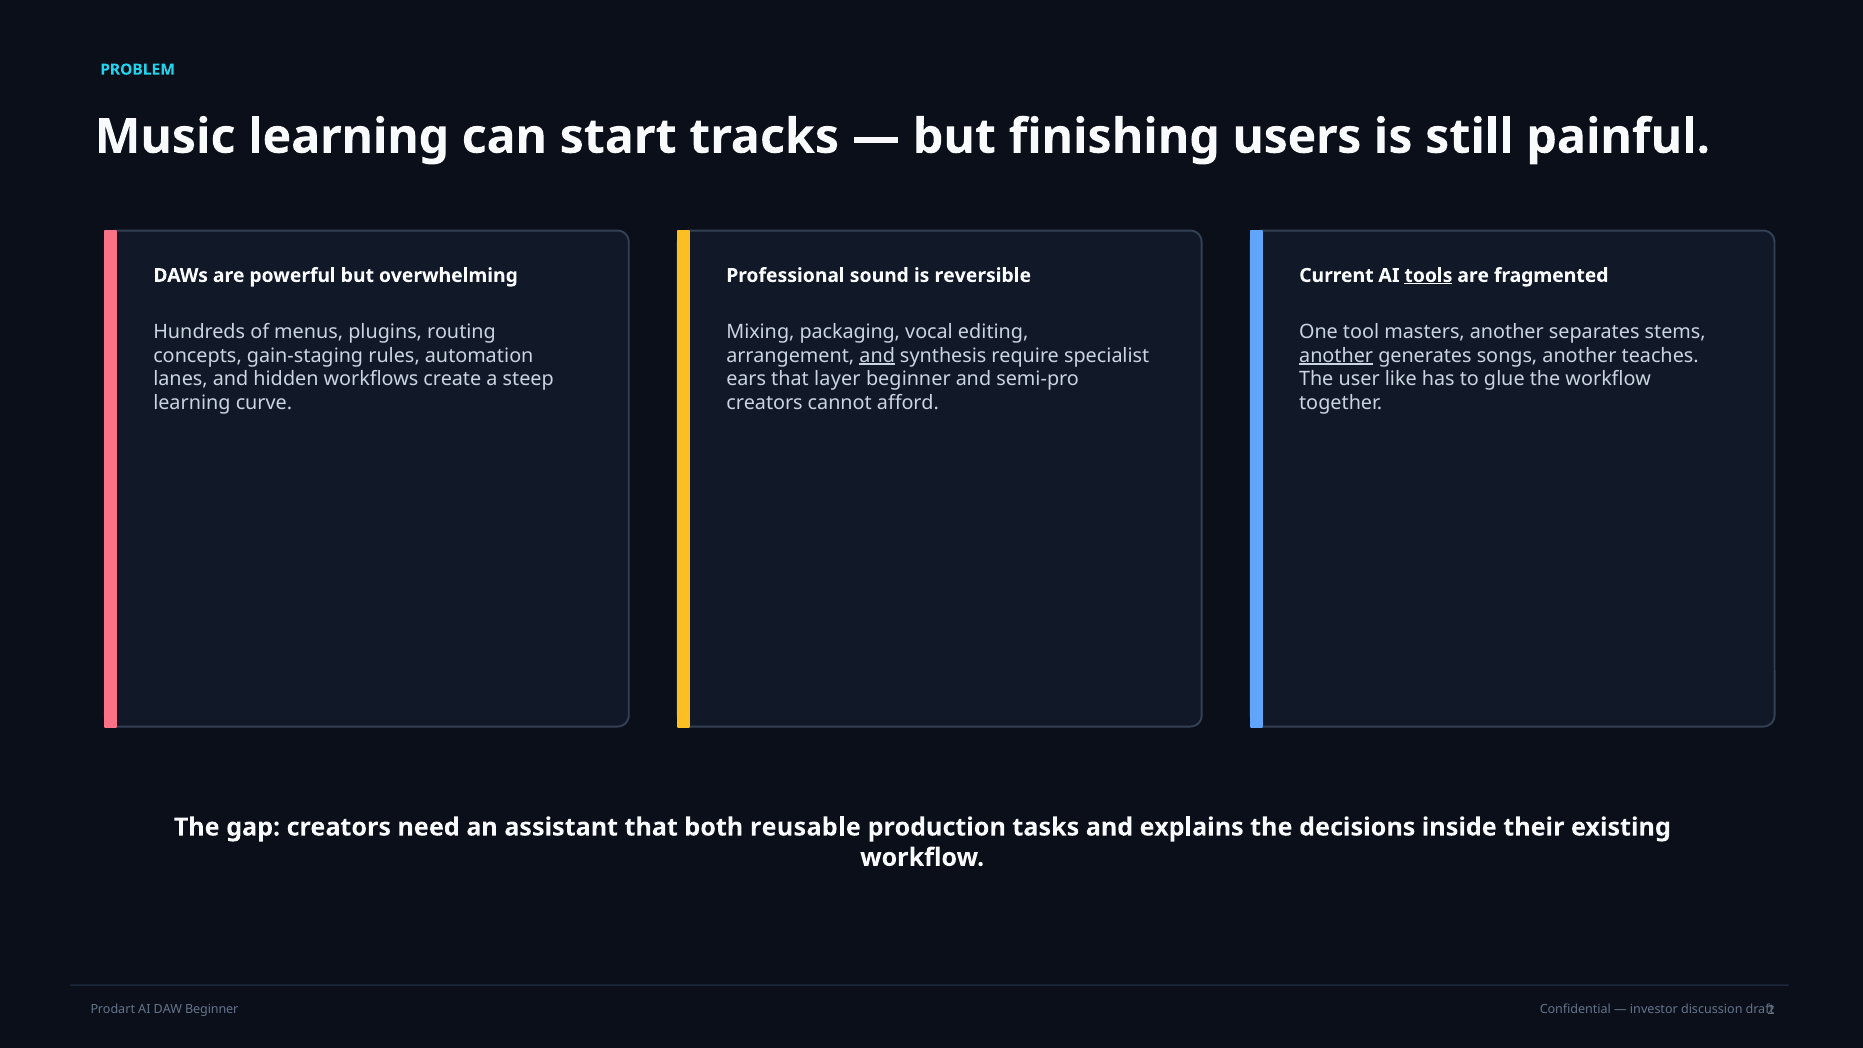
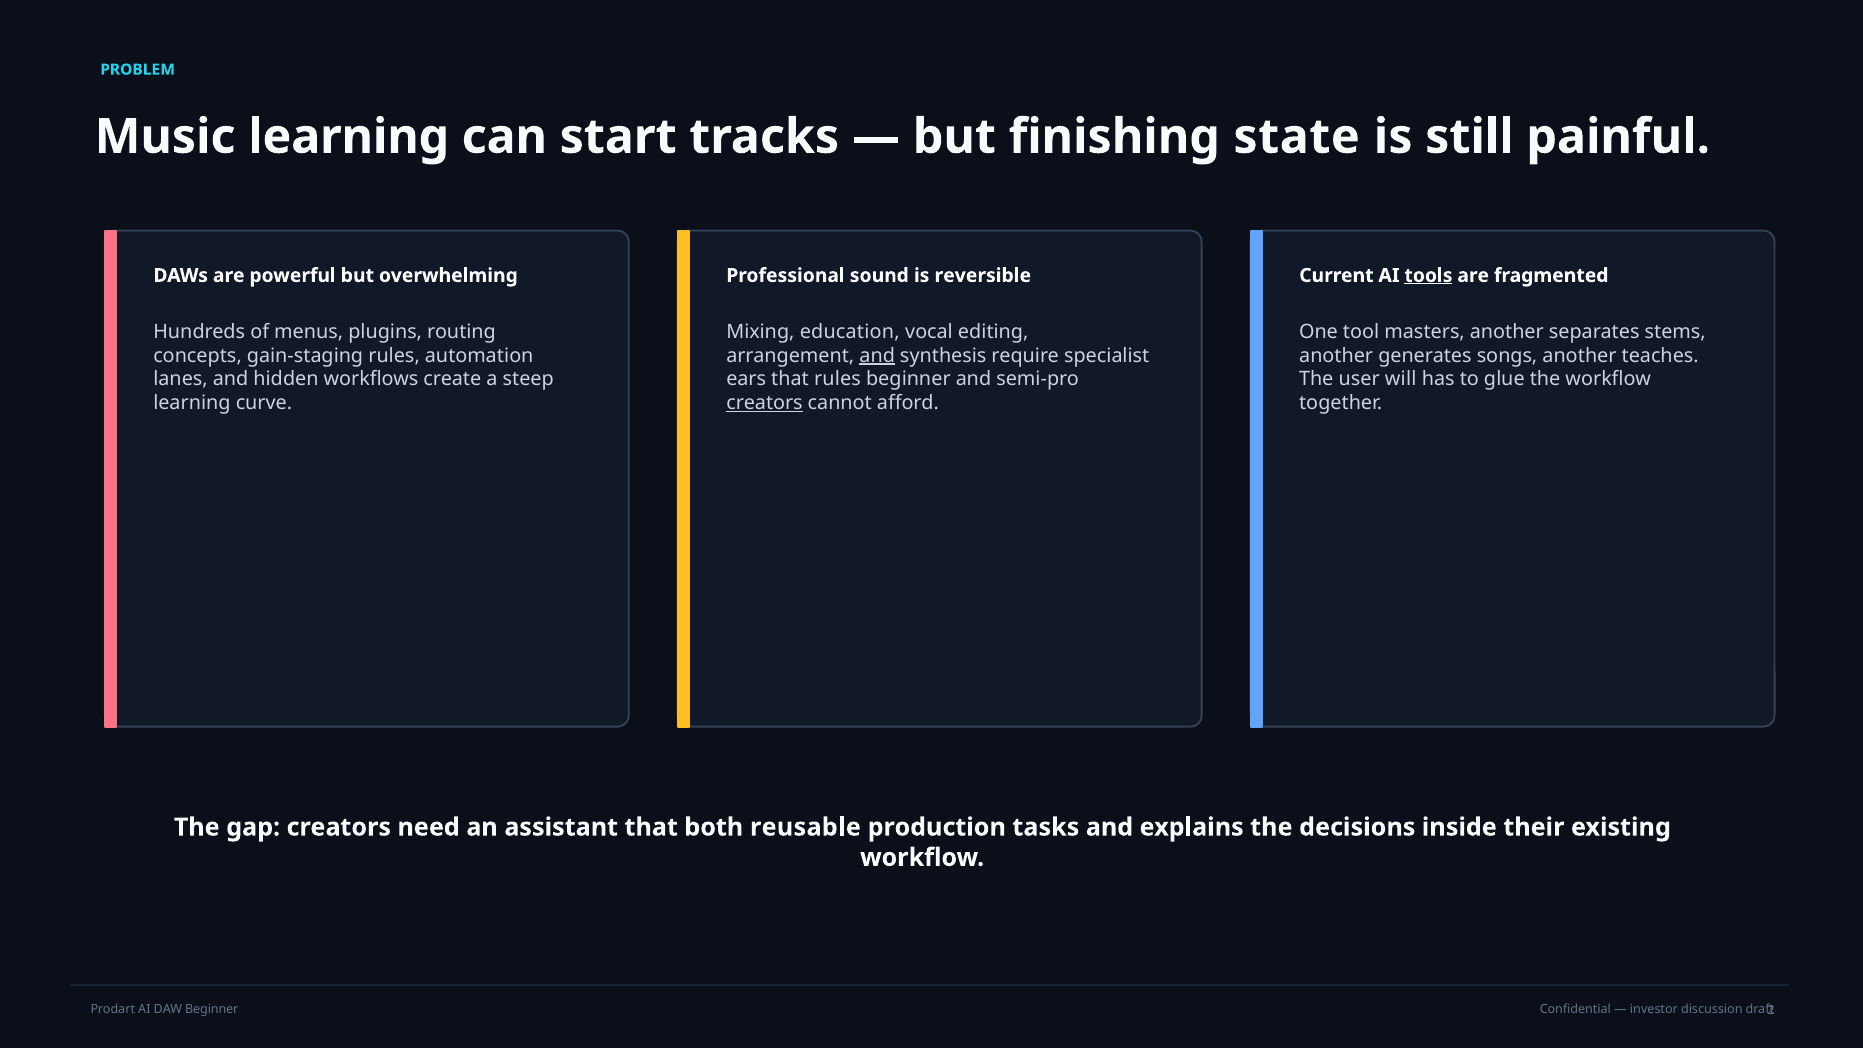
users: users -> state (1297, 137)
packaging: packaging -> education (850, 332)
another underline: present -> none (1336, 355)
that layer: layer -> rules (837, 379)
like: like -> will (1401, 379)
creators underline: none -> present (764, 403)
